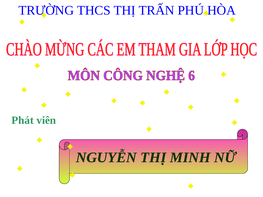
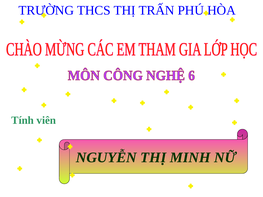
Phát: Phát -> Tính (23, 120)
